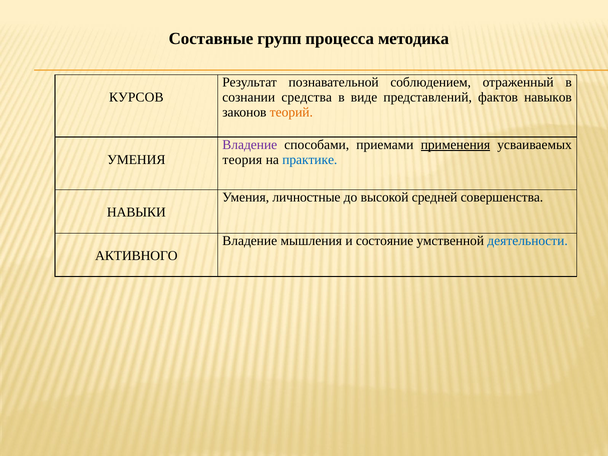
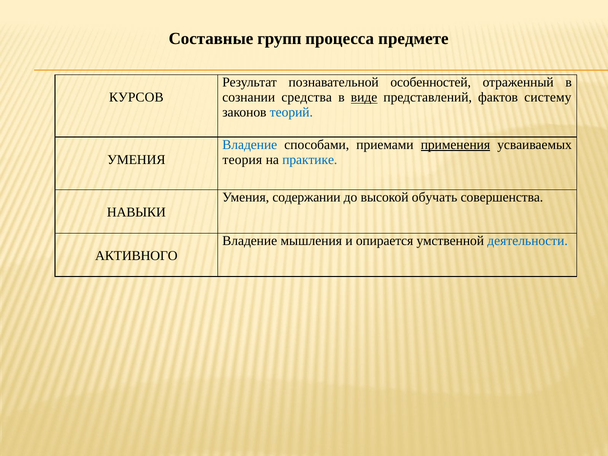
методика: методика -> предмете (413, 39)
соблюдением: соблюдением -> особенностей (431, 82)
виде underline: none -> present (364, 97)
навыков: навыков -> систему (548, 97)
теорий colour: orange -> blue (291, 112)
Владение colour: purple -> blue (250, 145)
личностные: личностные -> содержании (306, 197)
средней: средней -> обучать (435, 197)
состояние: состояние -> опирается (385, 241)
